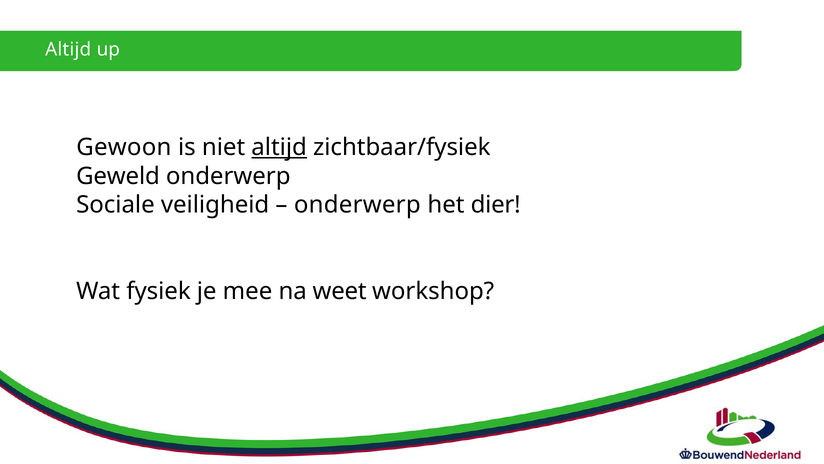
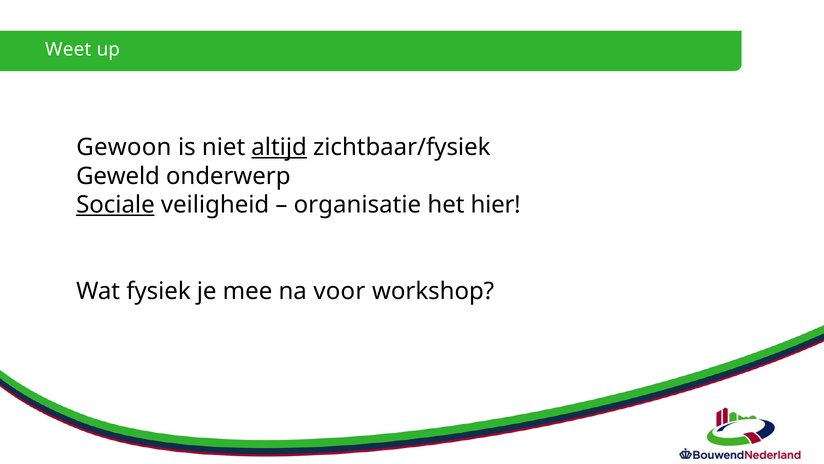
Altijd: Altijd -> Weet (68, 49)
Sociale underline: none -> present (115, 205)
onderwerp: onderwerp -> organisatie (357, 205)
dier: dier -> hier (496, 205)
weet: weet -> voor (339, 291)
